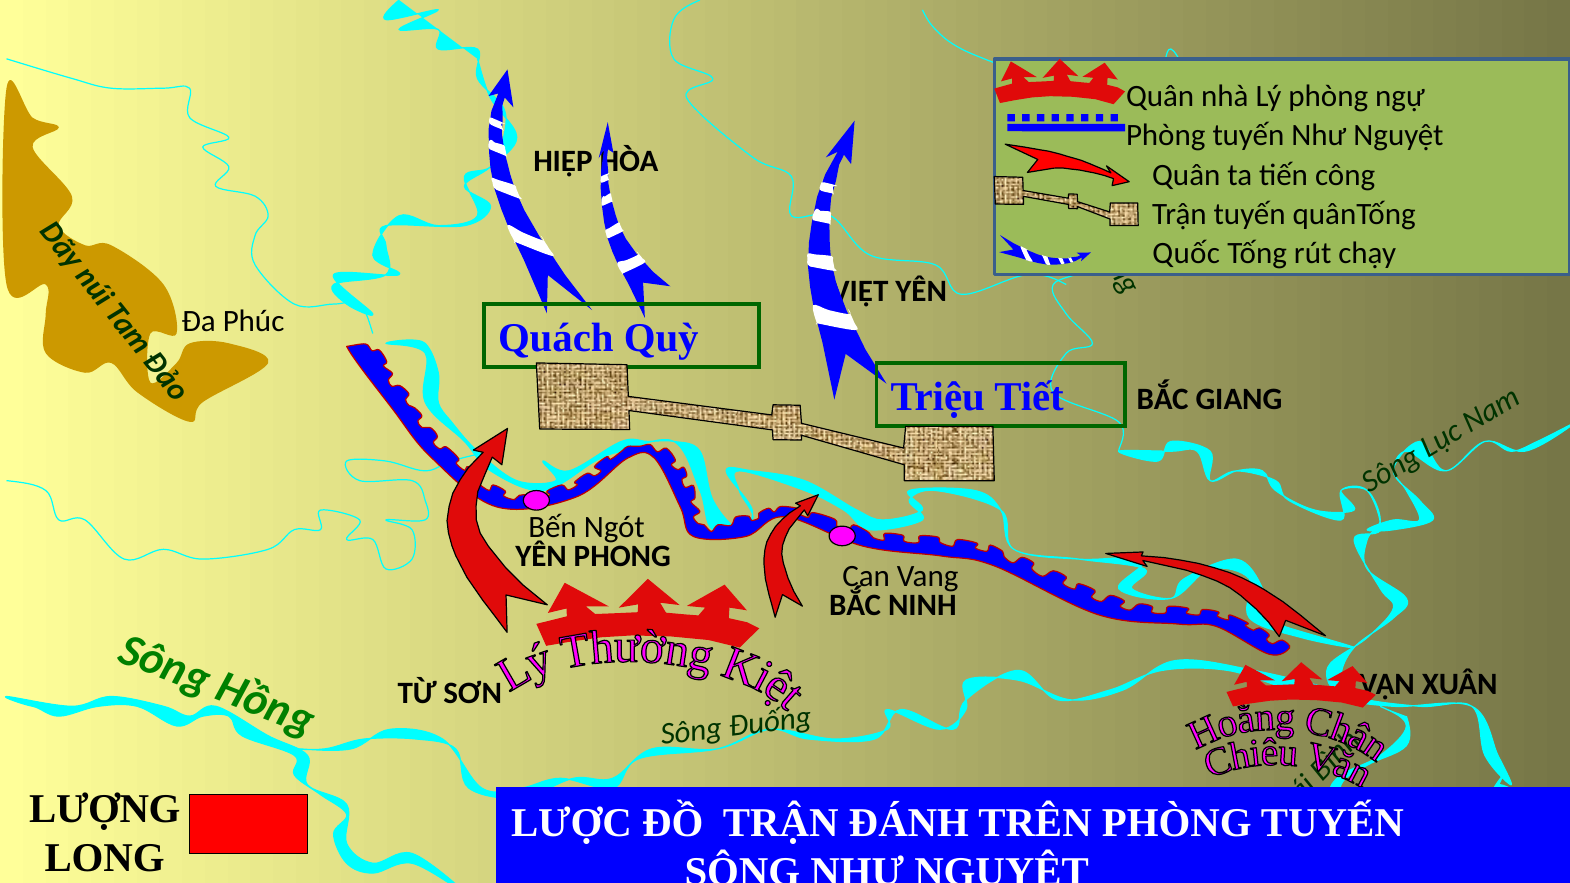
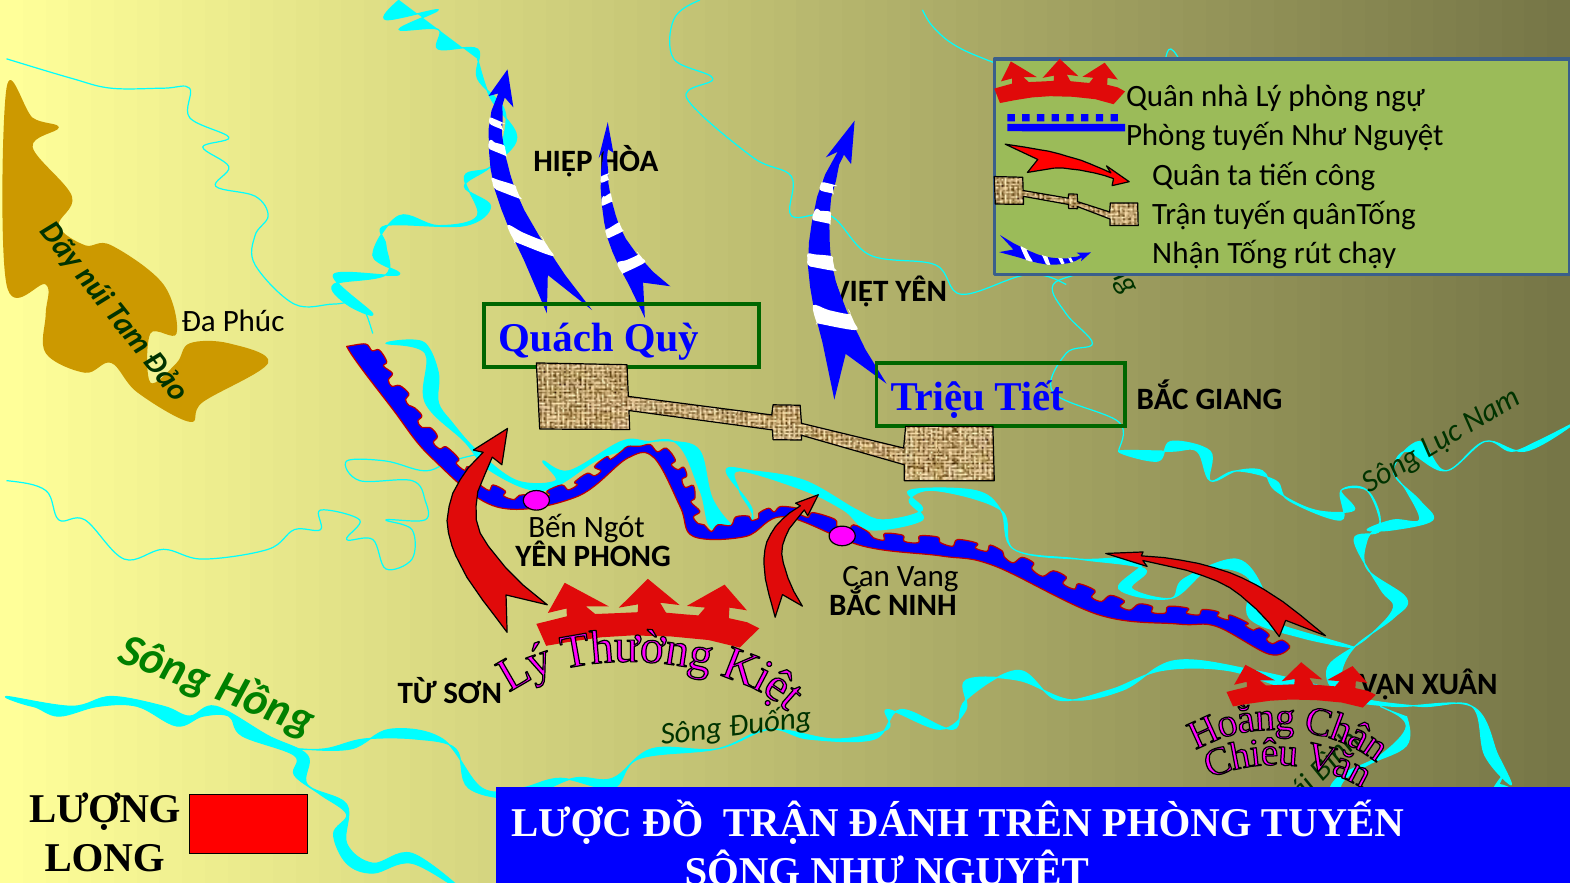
Quốc: Quốc -> Nhận (1186, 253)
